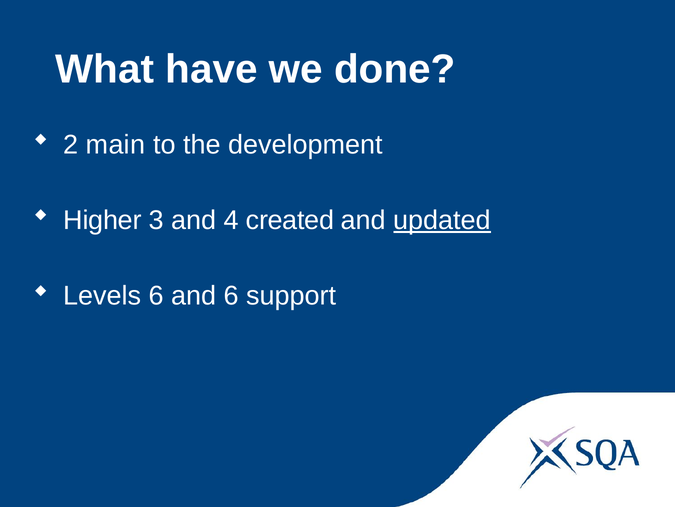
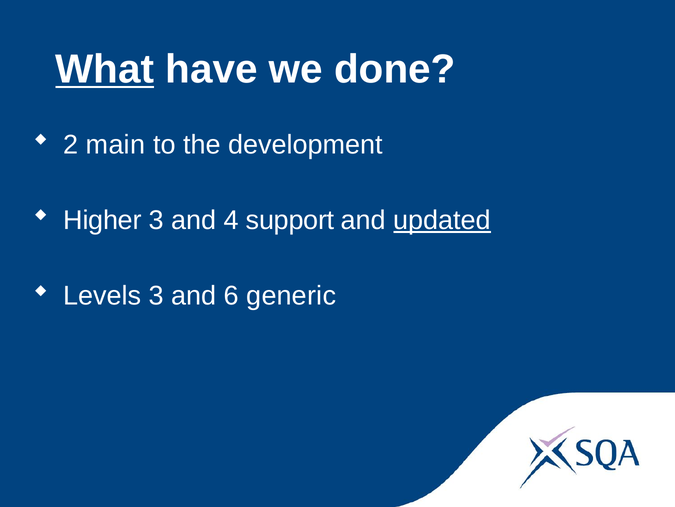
What underline: none -> present (105, 69)
created: created -> support (290, 220)
Levels 6: 6 -> 3 (156, 296)
support: support -> generic (291, 296)
